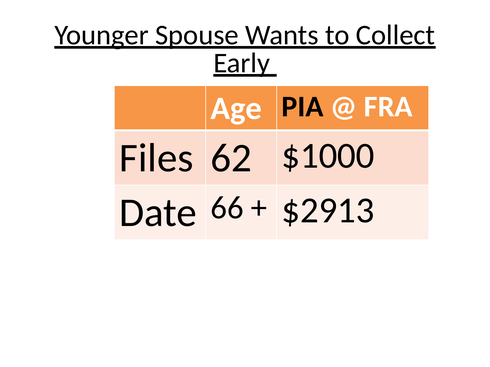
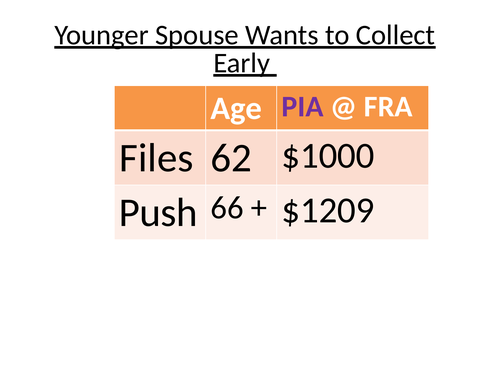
PIA colour: black -> purple (303, 107)
Date: Date -> Push (158, 213)
$2913: $2913 -> $1209 (328, 211)
